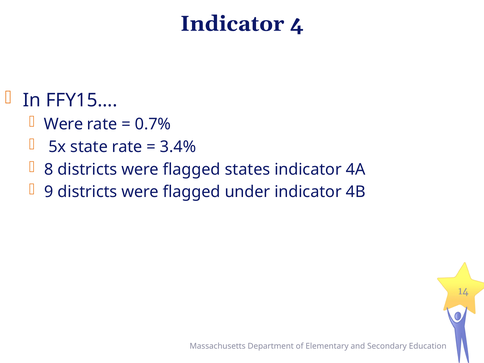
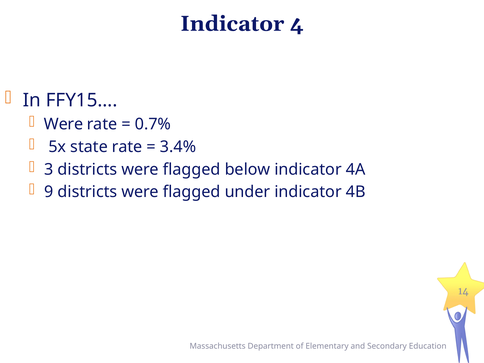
8: 8 -> 3 (49, 169)
states: states -> below (247, 169)
